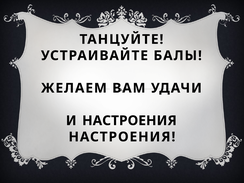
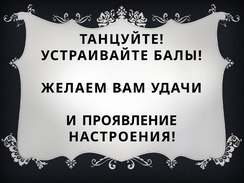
И НАСТРОЕНИЯ: НАСТРОЕНИЯ -> ПРОЯВЛЕНИЕ (129, 121)
